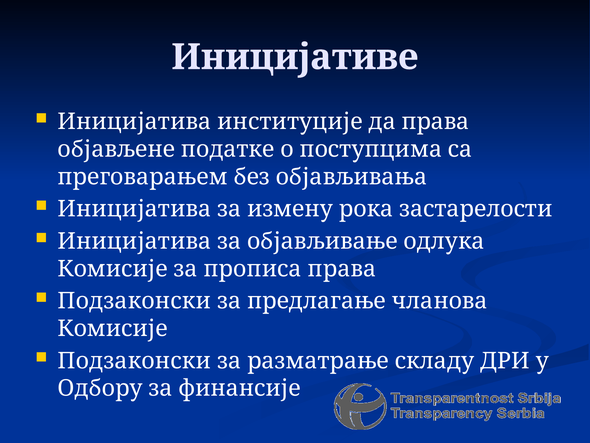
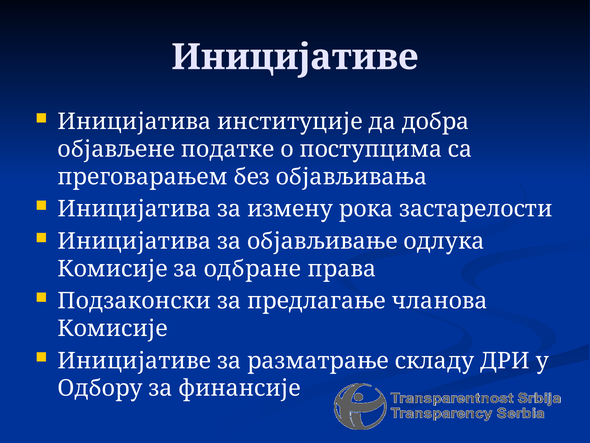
да права: права -> добра (435, 122)
прописа: прописа -> одбране (252, 269)
Подзаконски: Подзаконски -> Иницијативе (134, 360)
